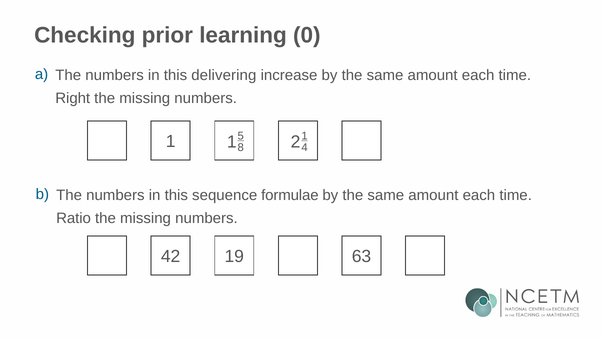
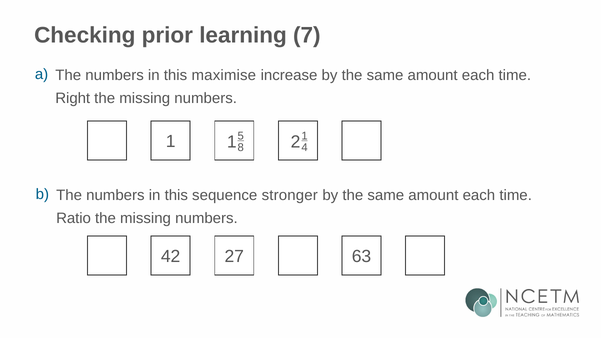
0: 0 -> 7 (307, 36)
delivering: delivering -> maximise (224, 75)
formulae: formulae -> stronger (290, 195)
19: 19 -> 27 (234, 257)
